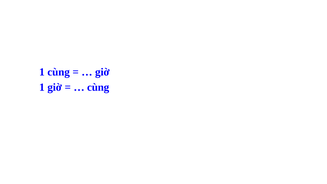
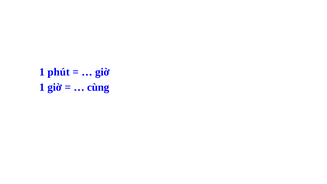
1 cùng: cùng -> phút (59, 72)
